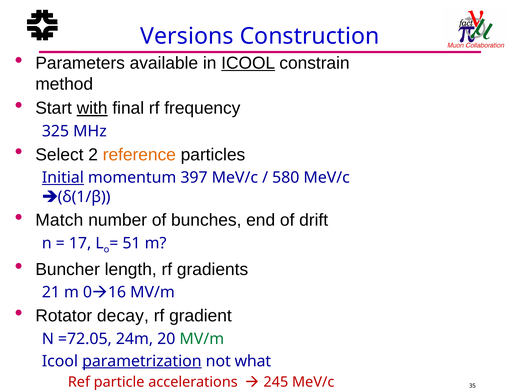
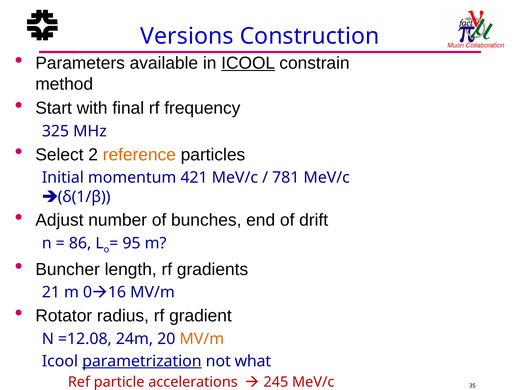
with underline: present -> none (92, 108)
Initial underline: present -> none (63, 178)
397: 397 -> 421 (194, 178)
580: 580 -> 781 (286, 178)
Match: Match -> Adjust (59, 220)
17: 17 -> 86 (80, 243)
51: 51 -> 95 (132, 243)
decay: decay -> radius (123, 316)
=72.05: =72.05 -> =12.08 (85, 339)
MV/m colour: green -> orange (202, 339)
